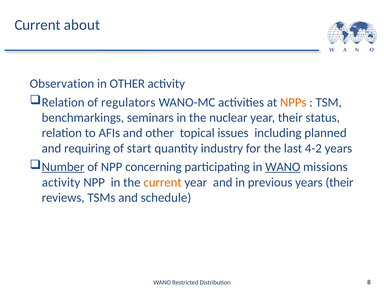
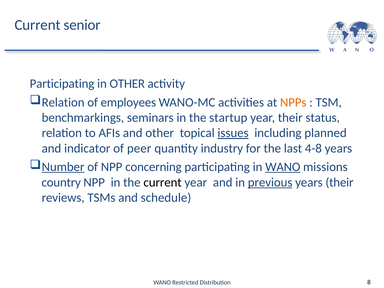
about: about -> senior (82, 25)
Observation: Observation -> Participating (62, 84)
regulators: regulators -> employees (128, 102)
nuclear: nuclear -> startup (228, 118)
issues underline: none -> present (233, 133)
requiring: requiring -> indicator (87, 148)
start: start -> peer (139, 148)
4-2: 4-2 -> 4-8 (313, 148)
activity: activity -> country (61, 182)
current colour: orange -> black (163, 182)
previous underline: none -> present (270, 182)
